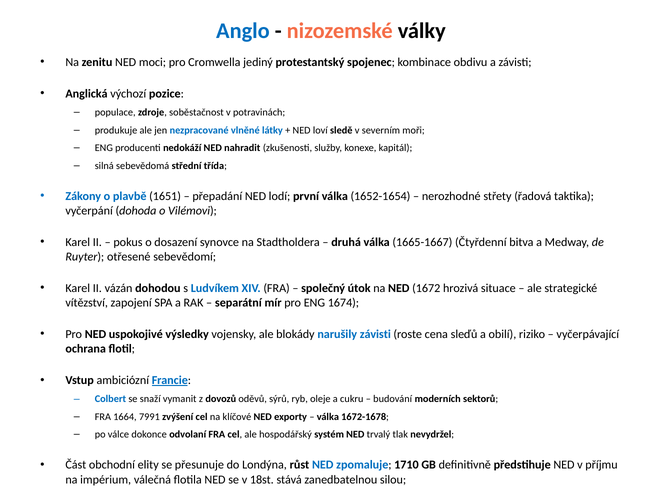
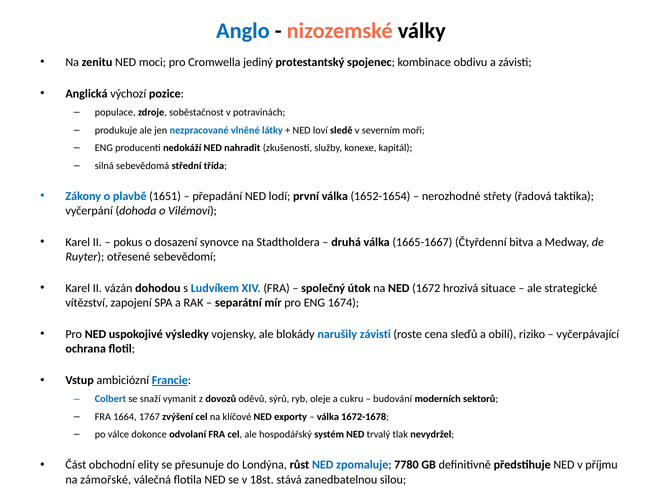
7991: 7991 -> 1767 (149, 417)
1710: 1710 -> 7780 (406, 465)
impérium: impérium -> zámořské (106, 480)
